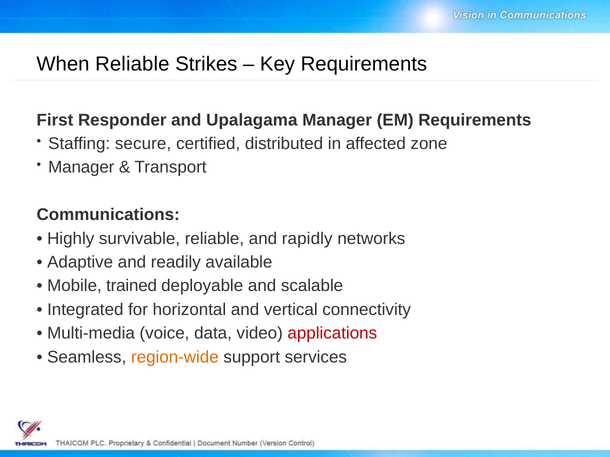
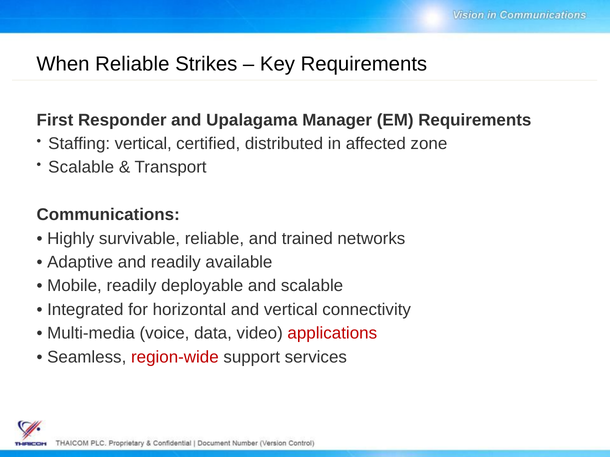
Staffing secure: secure -> vertical (143, 144)
Manager: Manager -> Scalable (81, 168)
rapidly: rapidly -> trained (307, 239)
Mobile trained: trained -> readily (132, 286)
region-wide colour: orange -> red (175, 357)
